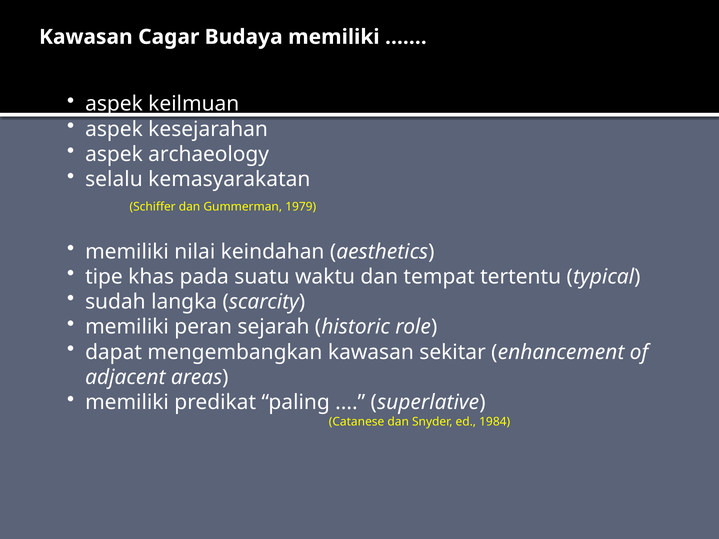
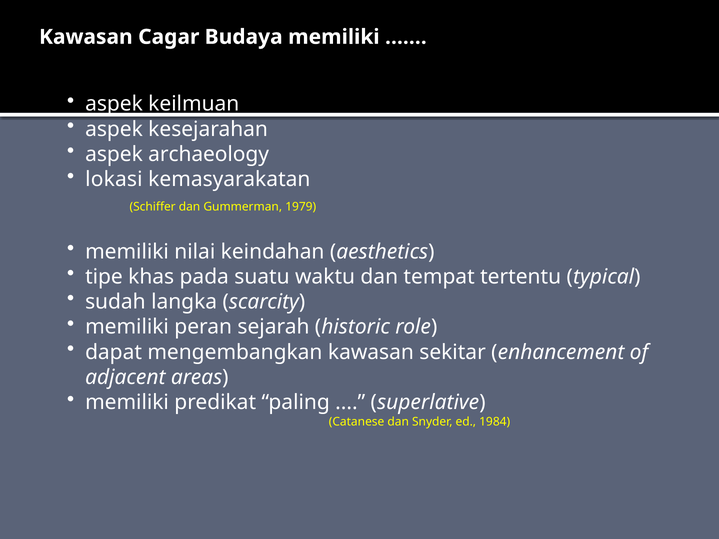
selalu: selalu -> lokasi (114, 180)
